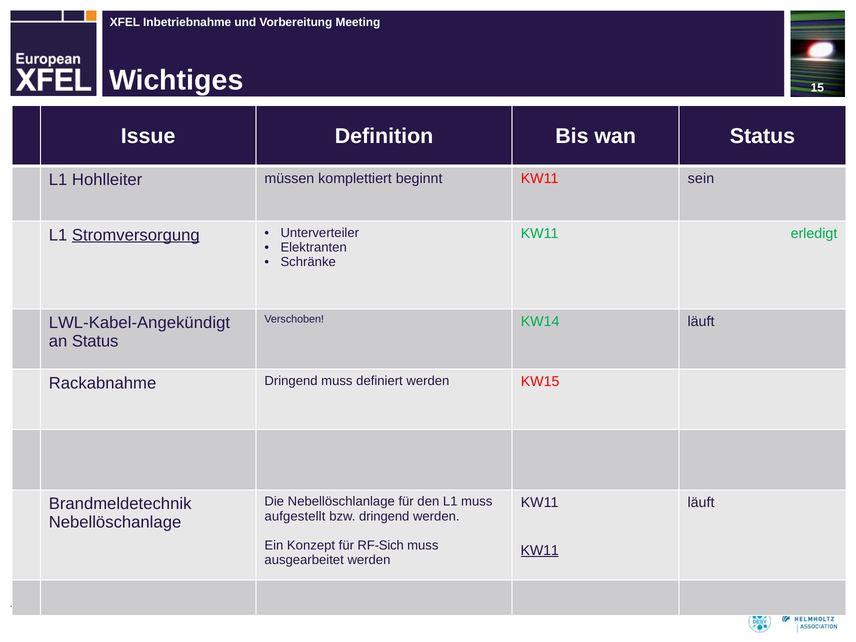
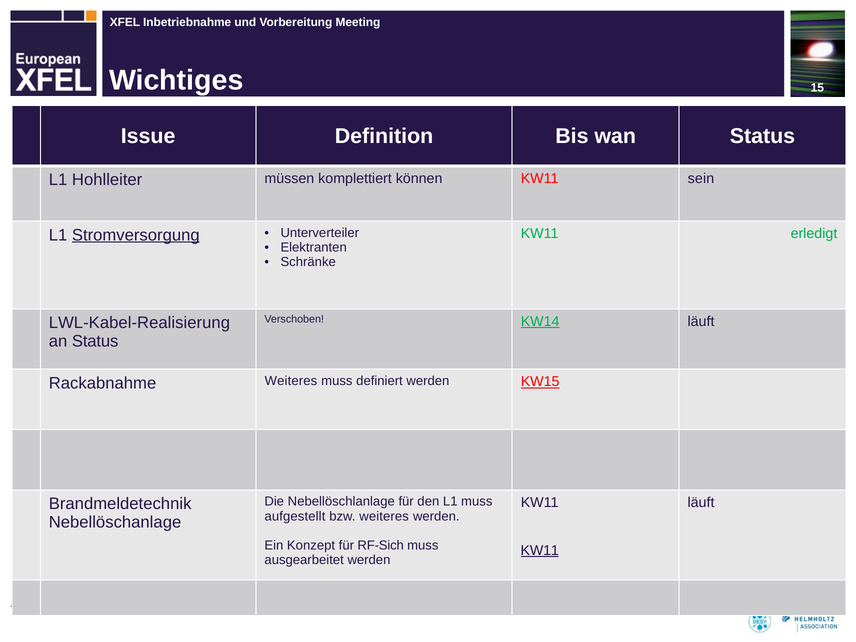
beginnt: beginnt -> können (419, 178)
KW14 underline: none -> present (540, 321)
LWL-Kabel-Angekündigt: LWL-Kabel-Angekündigt -> LWL-Kabel-Realisierung (139, 323)
Rackabnahme Dringend: Dringend -> Weiteres (291, 381)
KW15 underline: none -> present (540, 382)
bzw dringend: dringend -> weiteres (384, 516)
